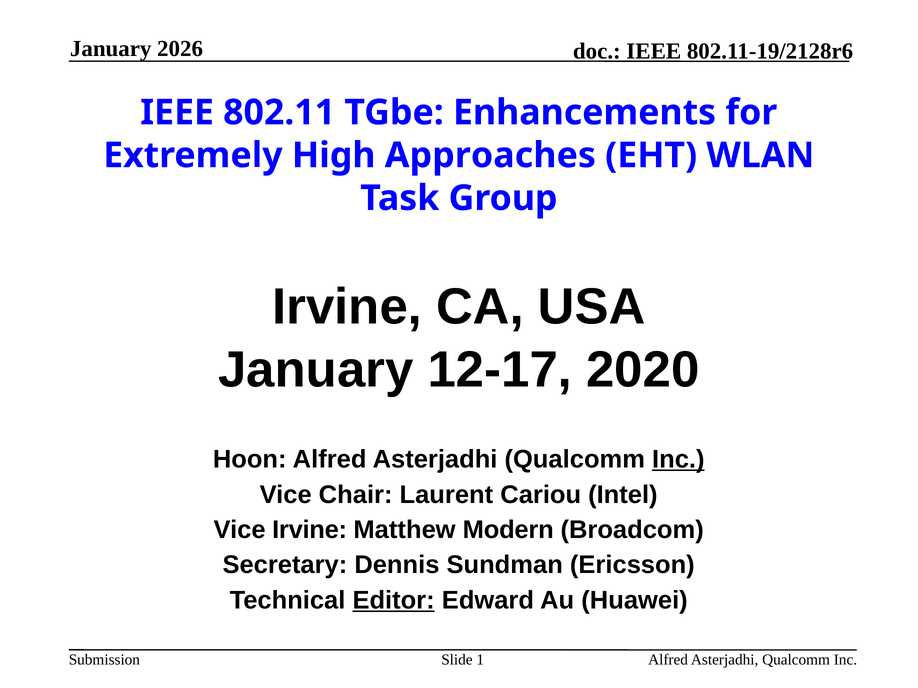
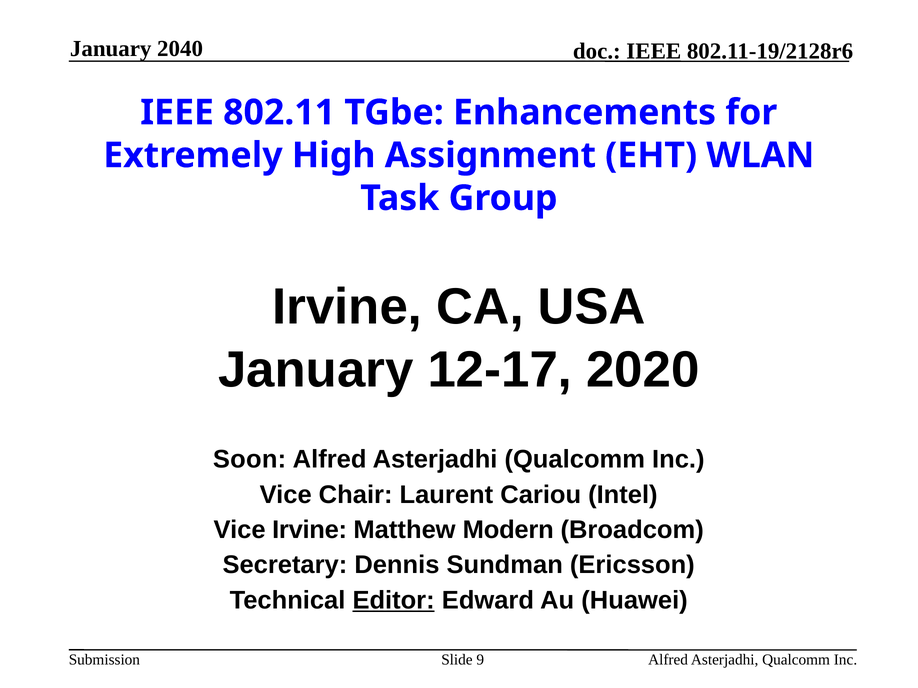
2026: 2026 -> 2040 (180, 49)
Approaches: Approaches -> Assignment (490, 155)
Hoon: Hoon -> Soon (250, 460)
Inc underline: present -> none (678, 460)
1: 1 -> 9 (480, 660)
